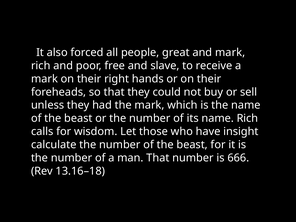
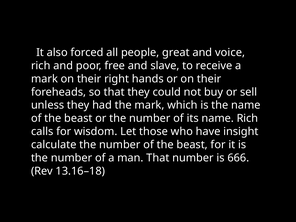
and mark: mark -> voice (230, 52)
